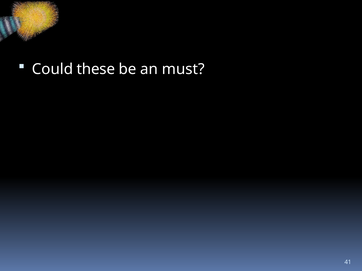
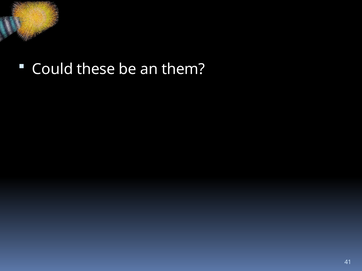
must: must -> them (183, 69)
